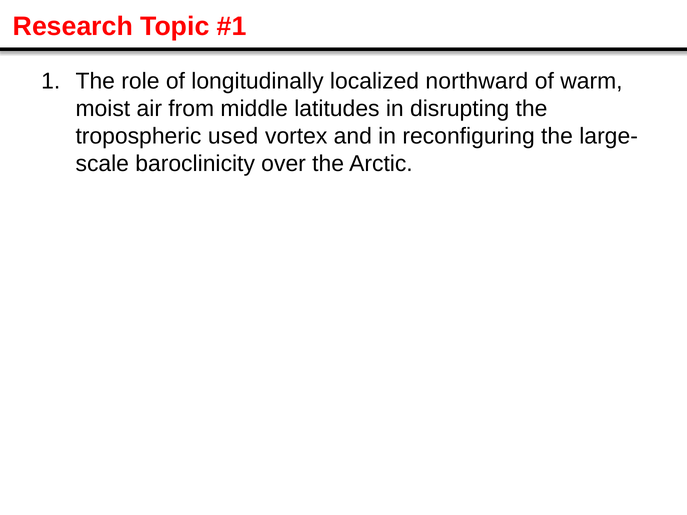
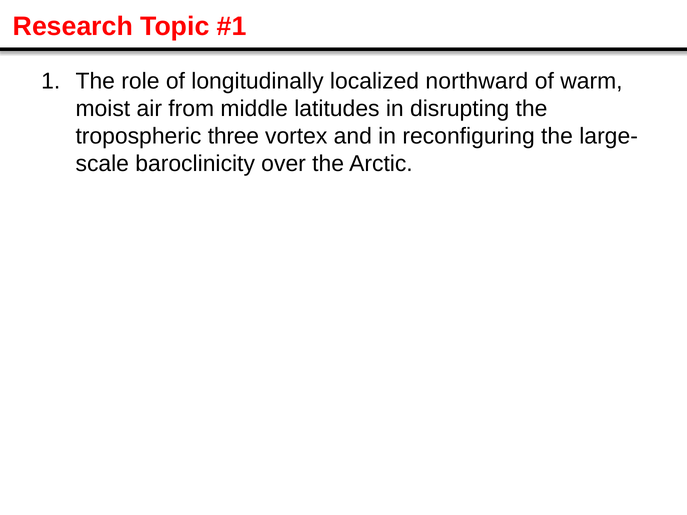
used: used -> three (233, 136)
